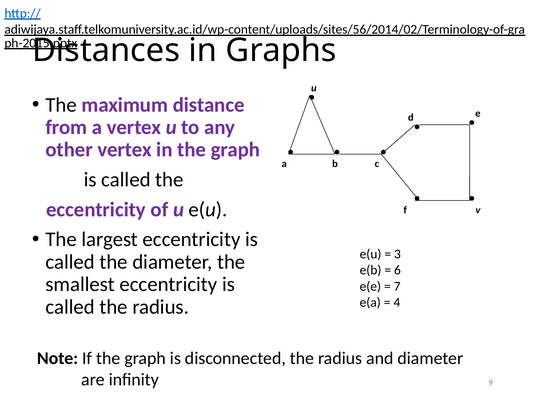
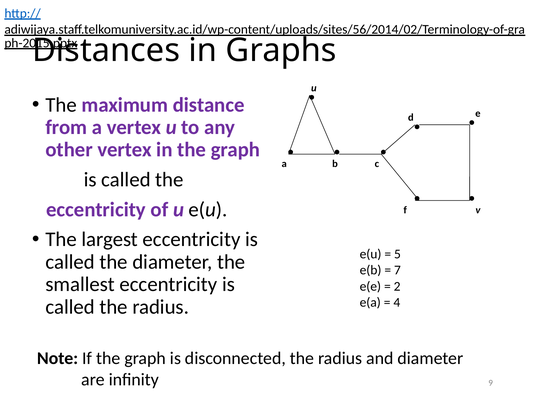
3: 3 -> 5 (397, 254)
6: 6 -> 7 (397, 270)
7: 7 -> 2 (397, 286)
